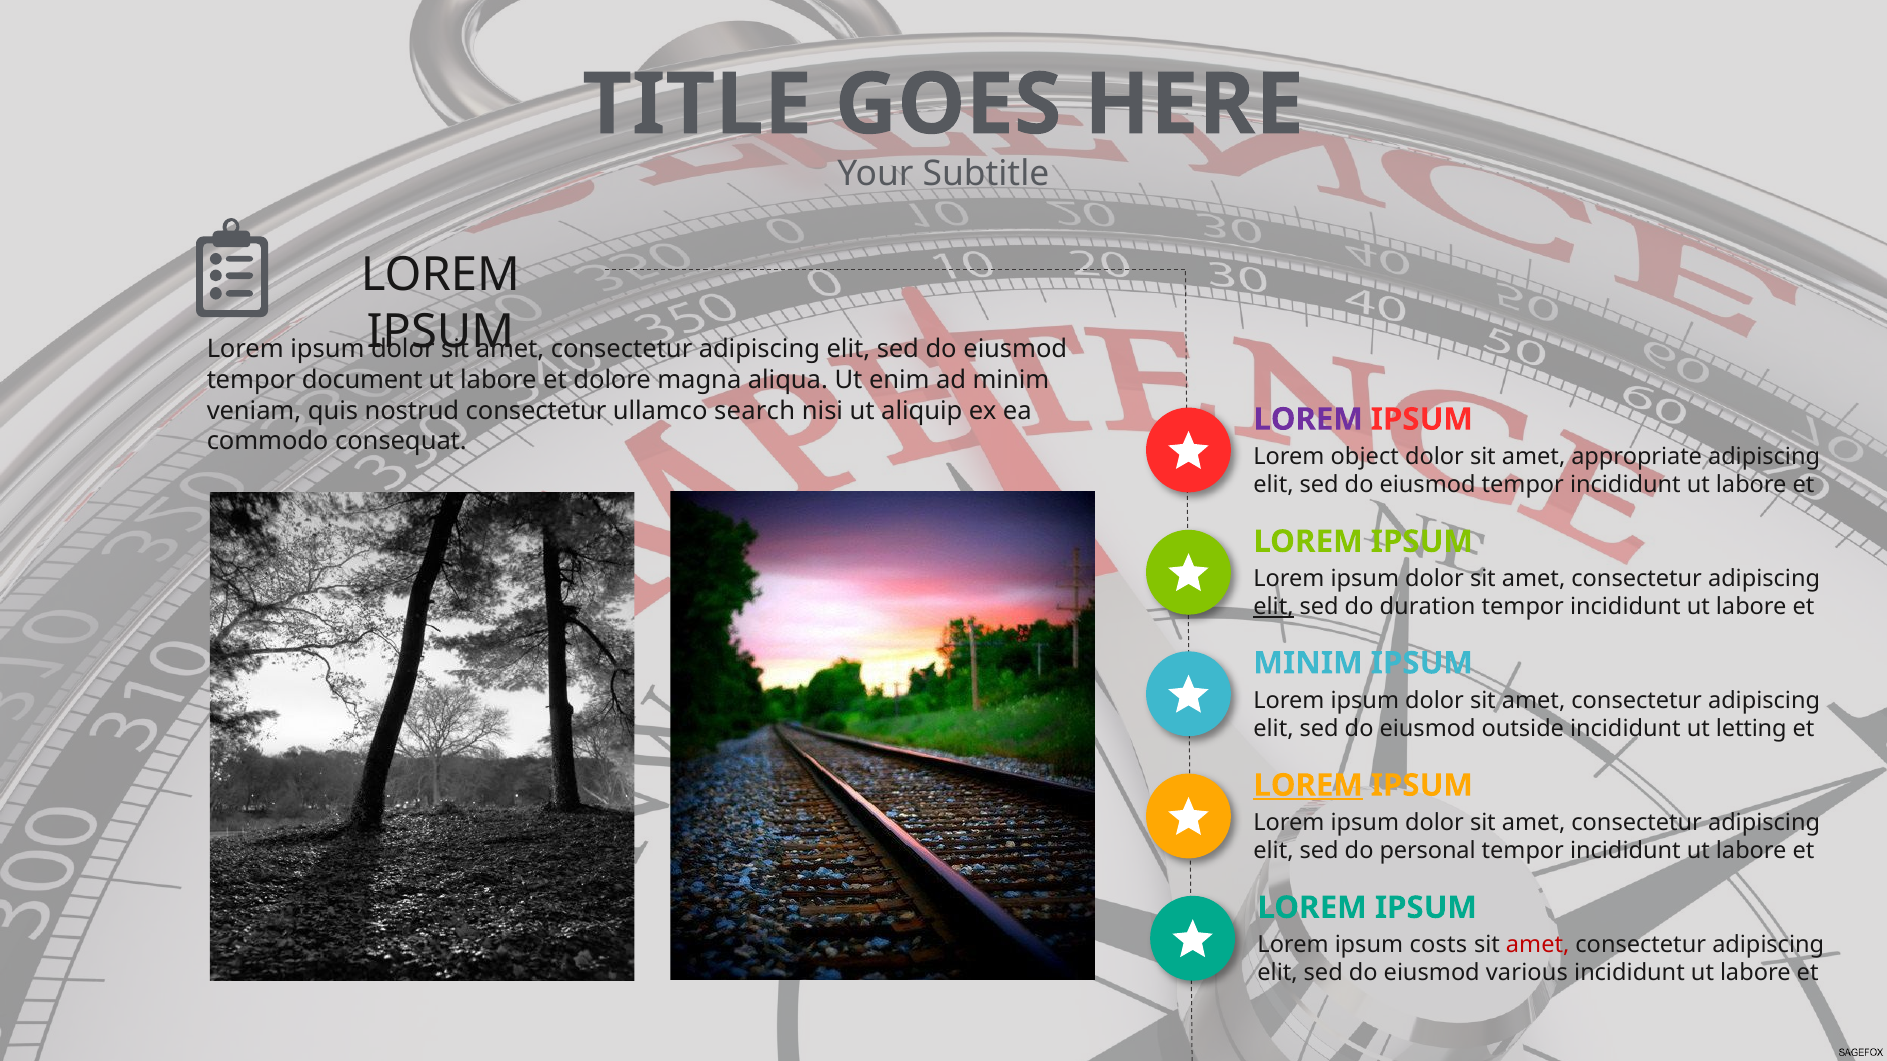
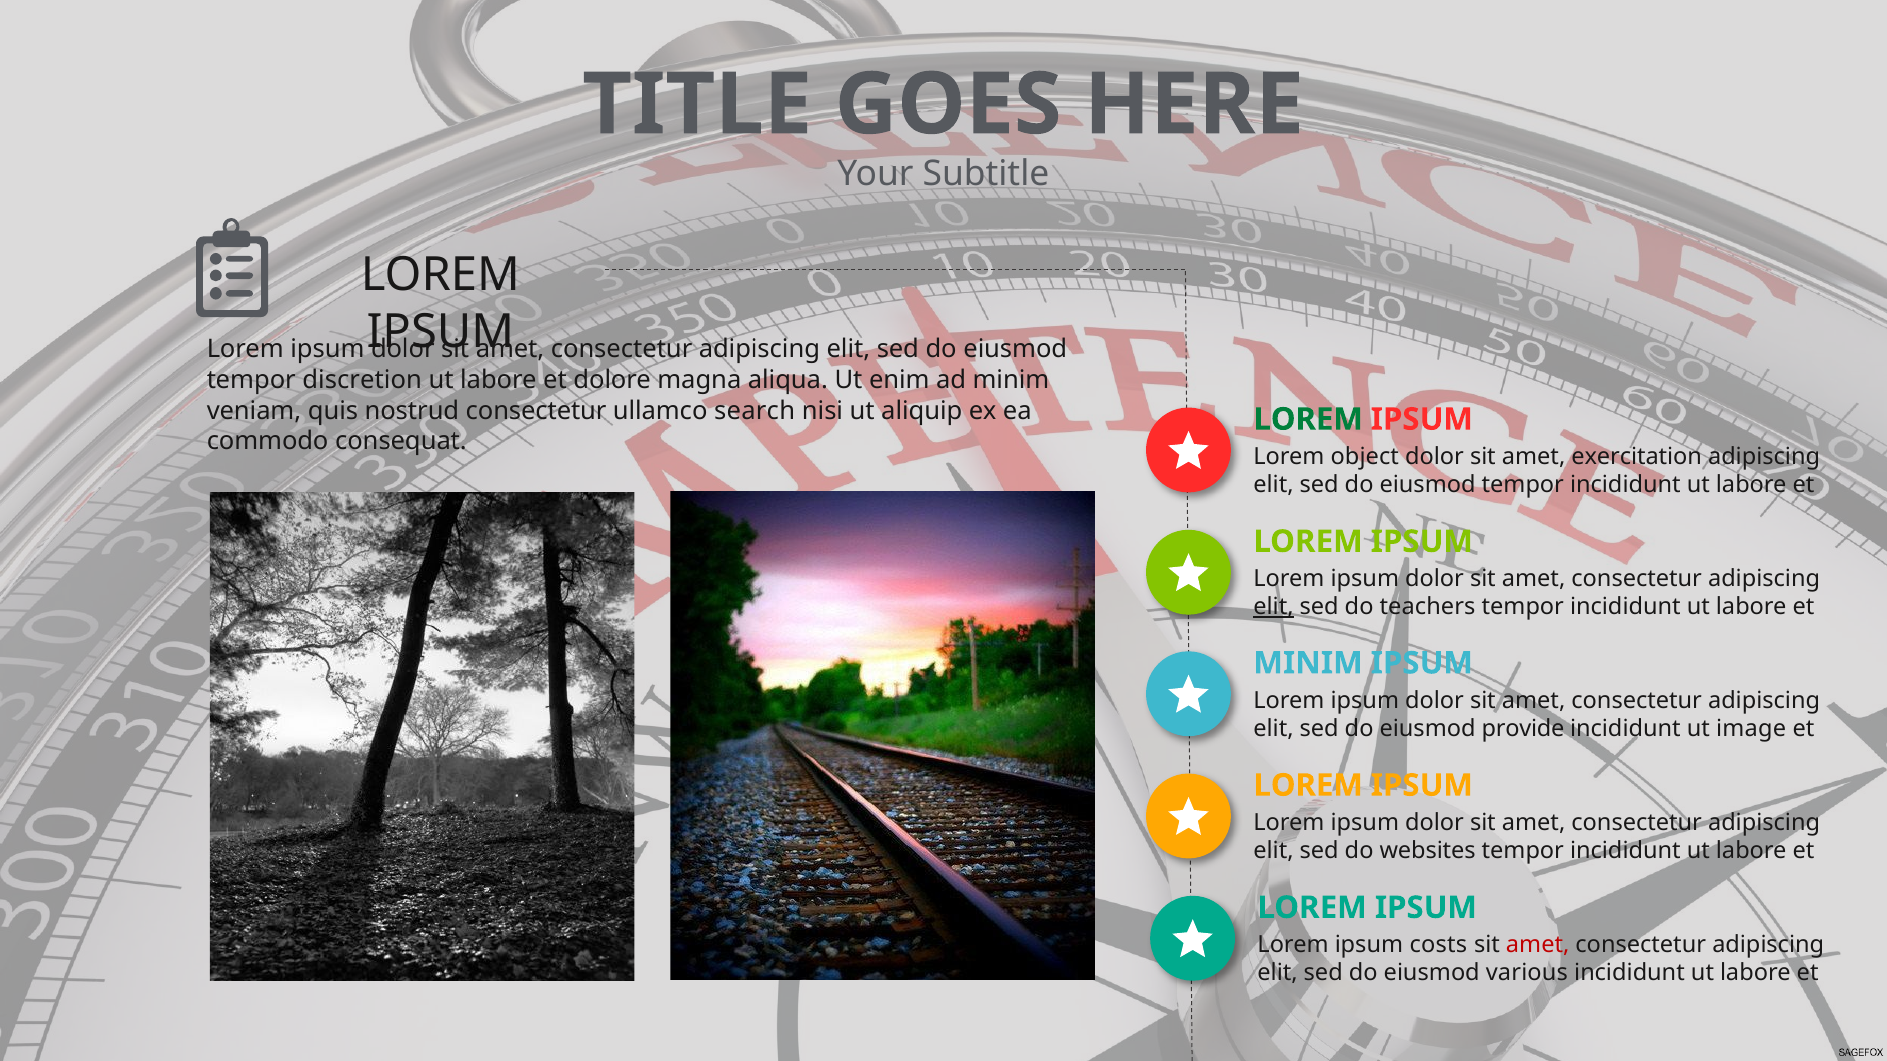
document: document -> discretion (362, 380)
LOREM colour: purple -> green (1308, 419)
appropriate: appropriate -> exercitation (1637, 457)
duration: duration -> teachers (1427, 607)
outside: outside -> provide (1523, 729)
letting: letting -> image (1751, 729)
LOREM underline: present -> none (1308, 786)
personal: personal -> websites (1428, 851)
